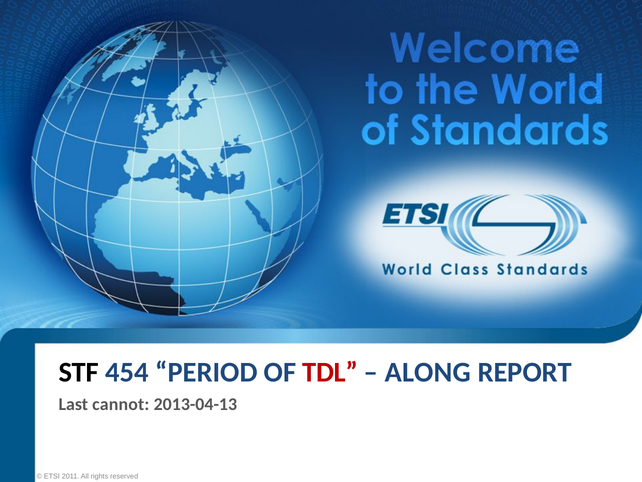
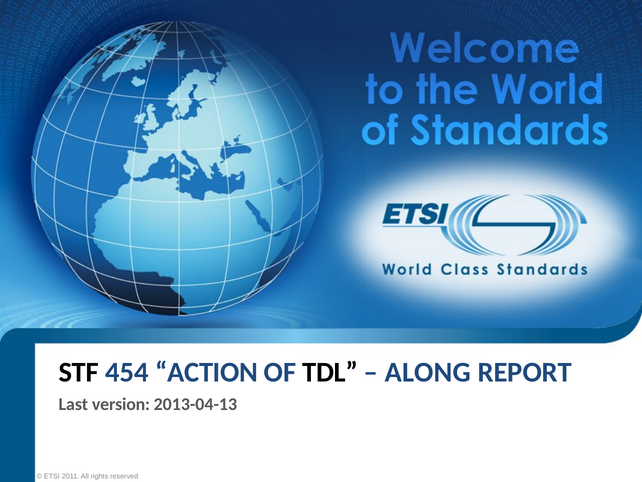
PERIOD: PERIOD -> ACTION (207, 372)
TDL colour: red -> black (330, 372)
cannot: cannot -> version (121, 404)
